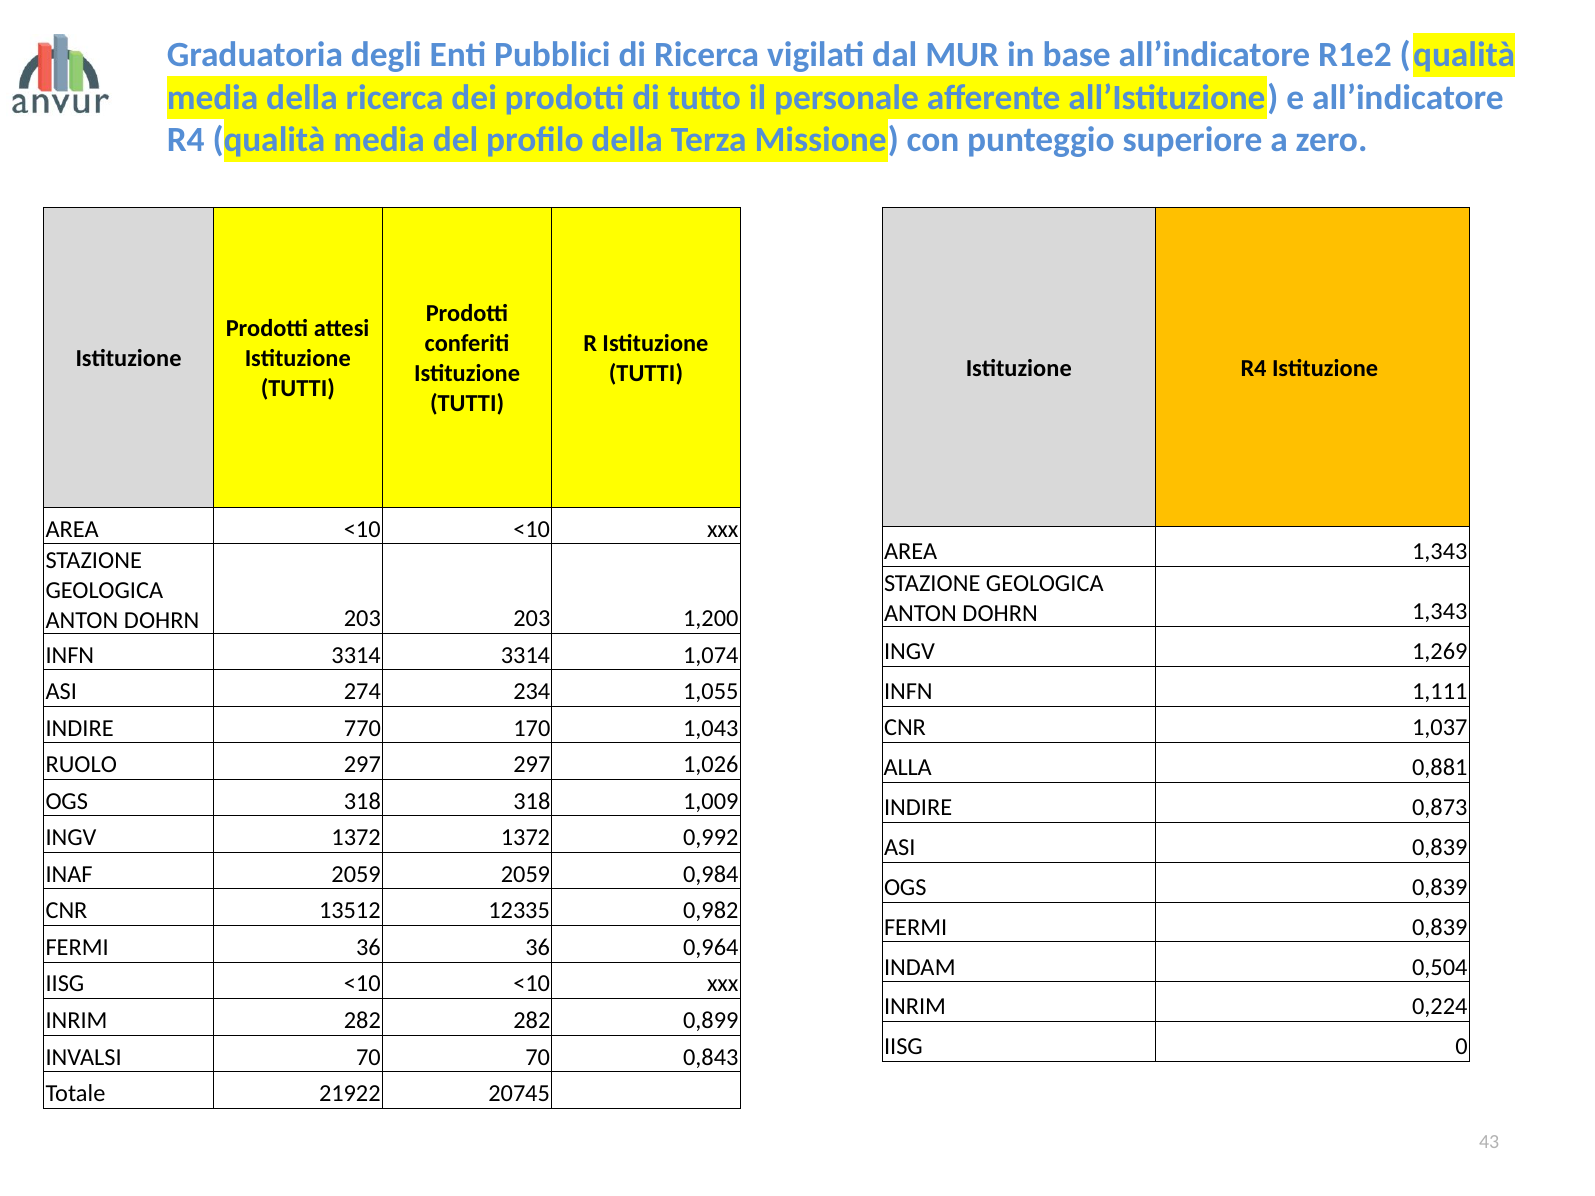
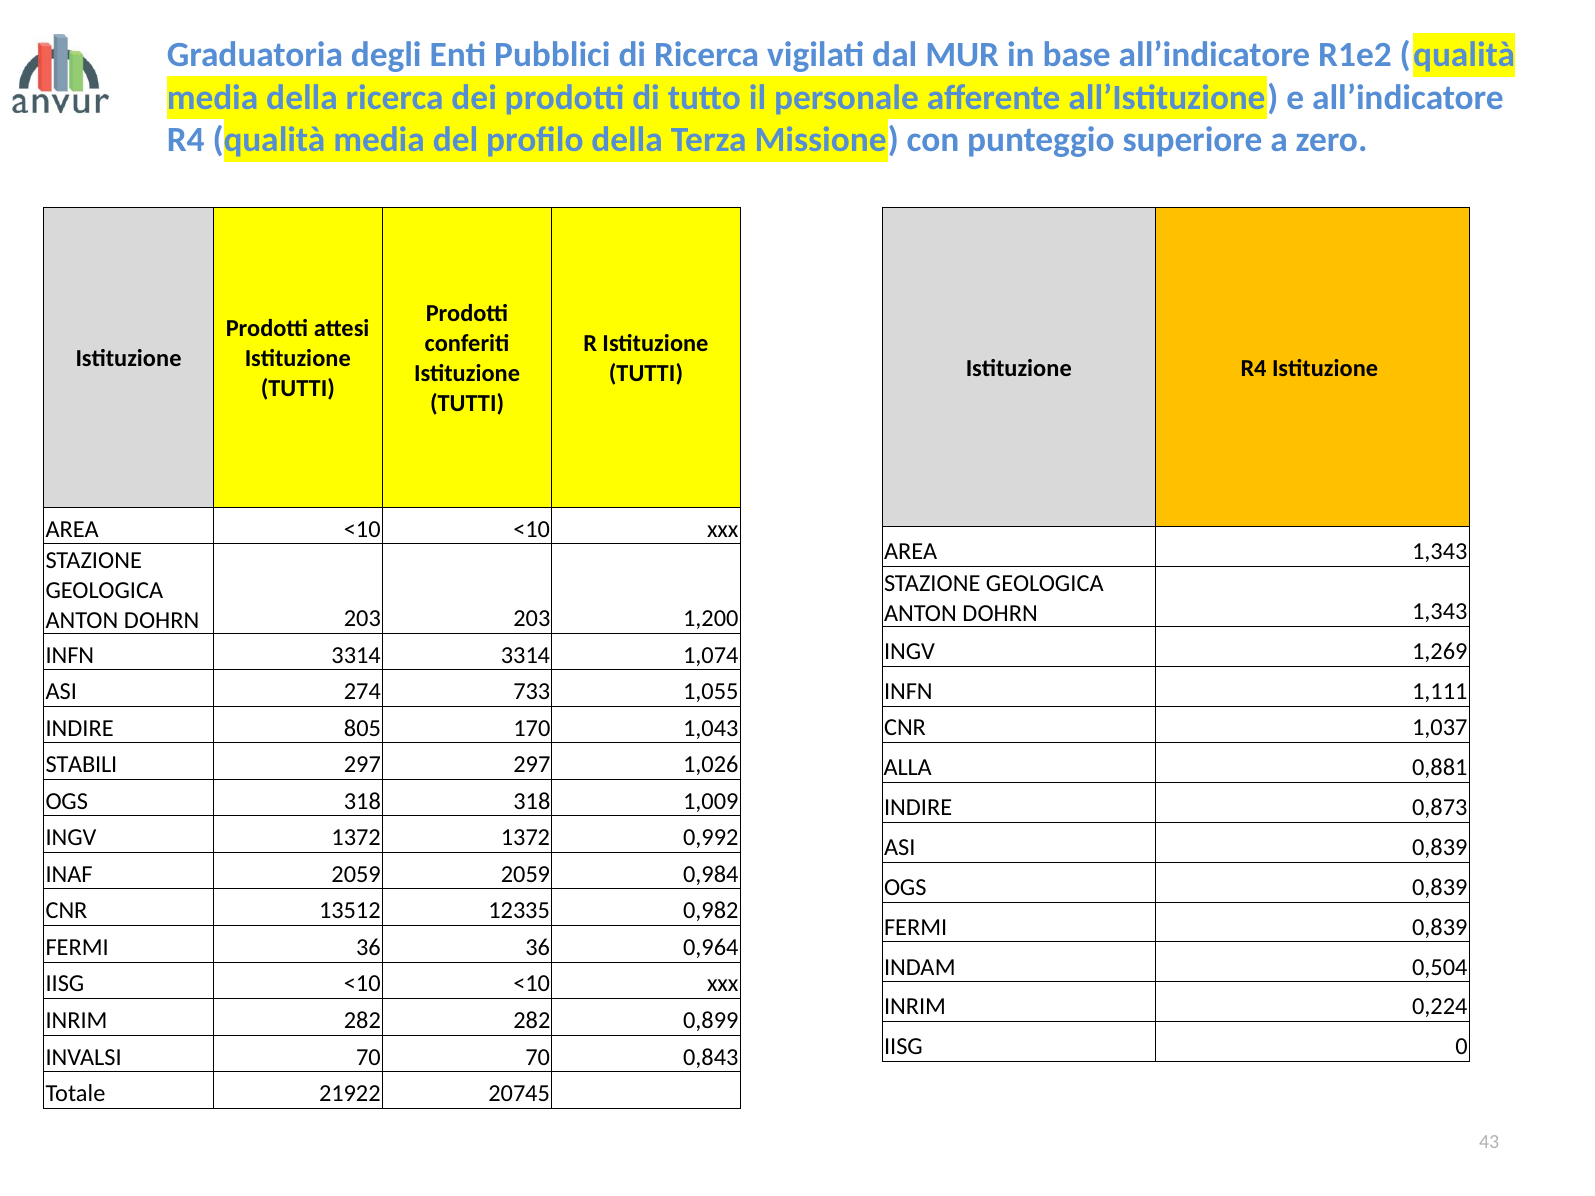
234: 234 -> 733 (532, 692)
770: 770 -> 805 (363, 728)
RUOLO: RUOLO -> STABILI (81, 765)
